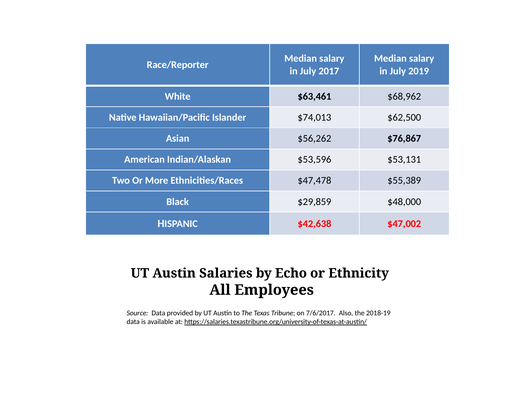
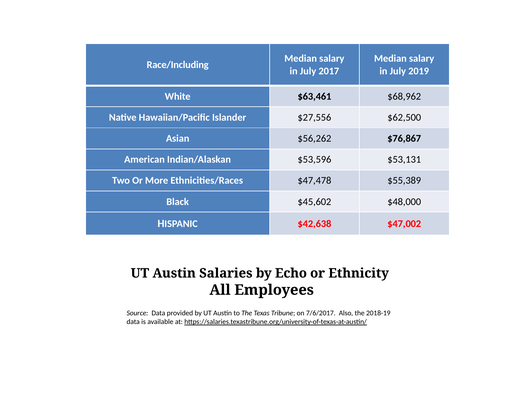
Race/Reporter: Race/Reporter -> Race/Including (178, 65)
$74,013: $74,013 -> $27,556 (314, 117)
$29,859: $29,859 -> $45,602 (314, 202)
